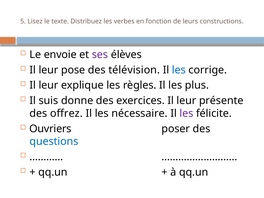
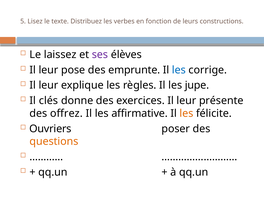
envoie: envoie -> laissez (60, 55)
télévision: télévision -> emprunte (134, 70)
plus: plus -> jupe (197, 85)
suis: suis -> clés (48, 101)
nécessaire: nécessaire -> affirmative (140, 113)
les colour: purple -> orange (186, 113)
questions colour: blue -> orange (54, 141)
